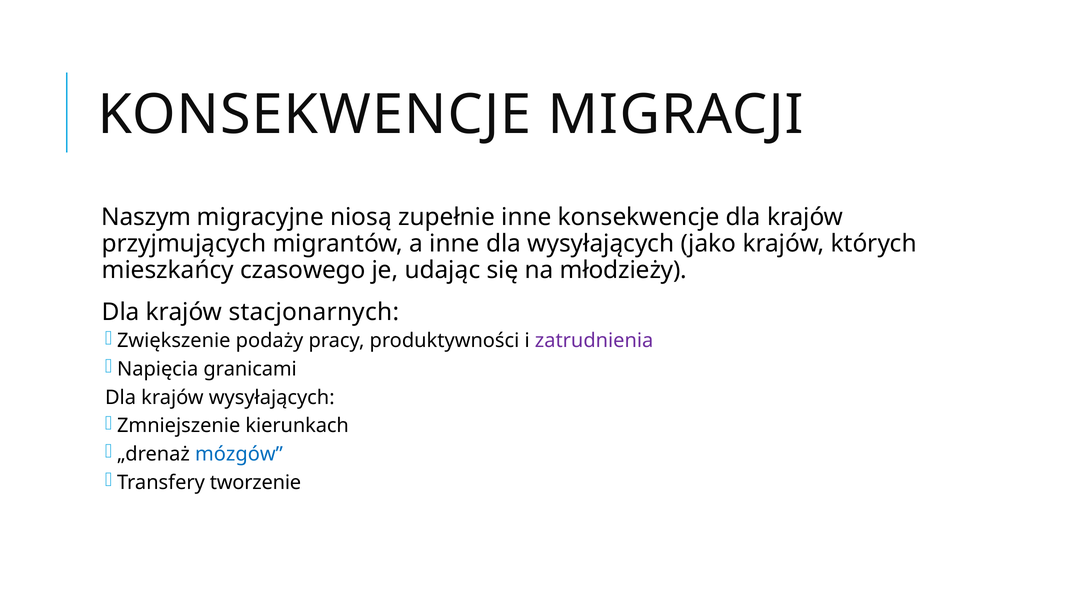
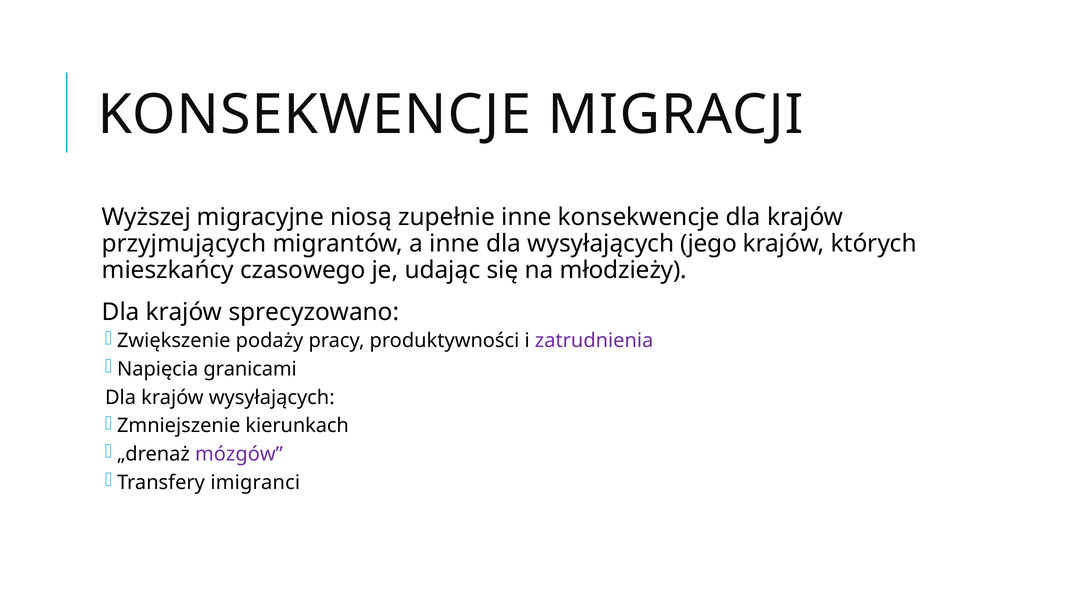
Naszym: Naszym -> Wyższej (146, 218)
jako: jako -> jego (709, 244)
stacjonarnych: stacjonarnych -> sprecyzowano (314, 312)
mózgów colour: blue -> purple (239, 454)
tworzenie: tworzenie -> imigranci (255, 483)
